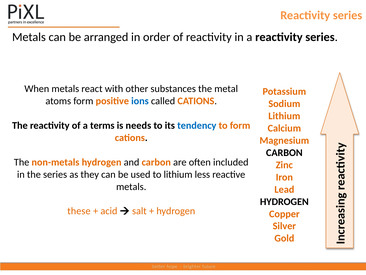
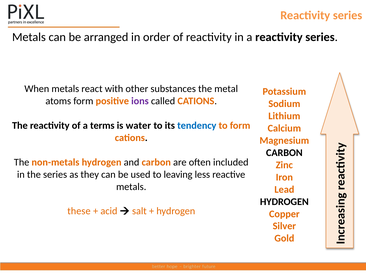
ions colour: blue -> purple (140, 101)
needs: needs -> water (138, 125)
to lithium: lithium -> leaving (178, 174)
